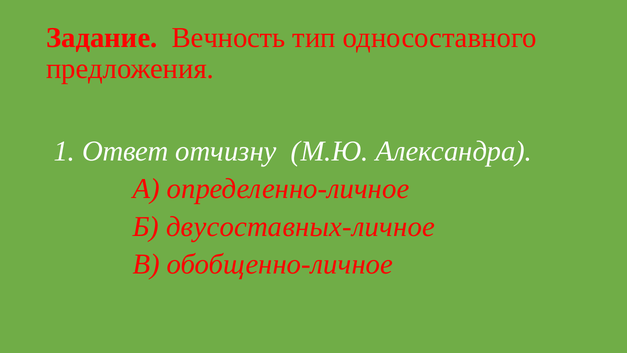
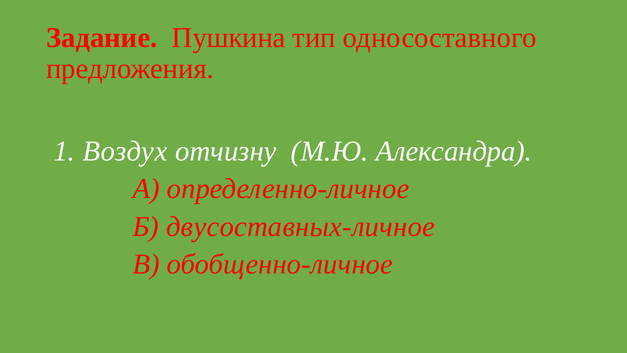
Вечность: Вечность -> Пушкина (229, 38)
Ответ: Ответ -> Воздух (125, 151)
